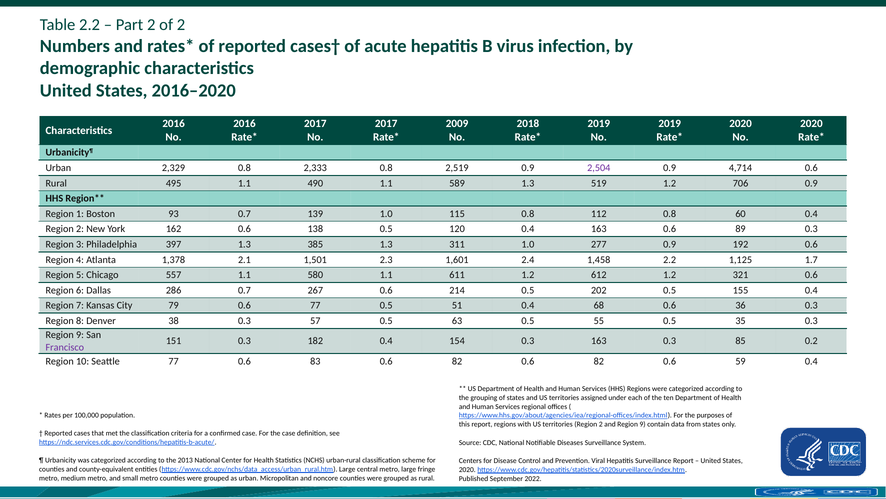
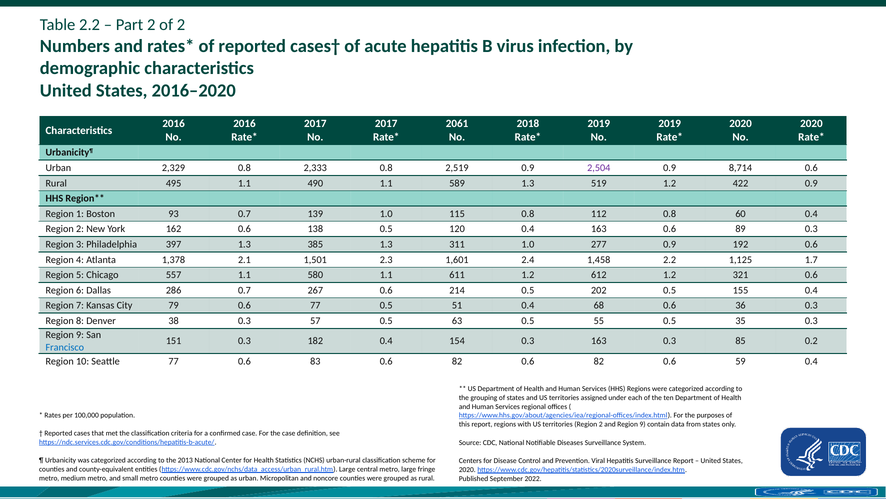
2009: 2009 -> 2061 (457, 124)
4,714: 4,714 -> 8,714 (740, 168)
706: 706 -> 422 (741, 183)
Francisco colour: purple -> blue (65, 347)
